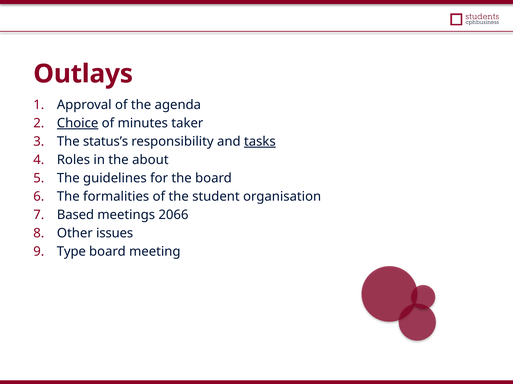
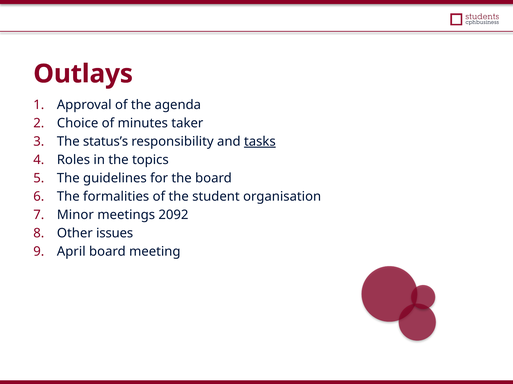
Choice underline: present -> none (78, 123)
about: about -> topics (150, 160)
Based: Based -> Minor (75, 215)
2066: 2066 -> 2092 (173, 215)
Type: Type -> April (71, 252)
